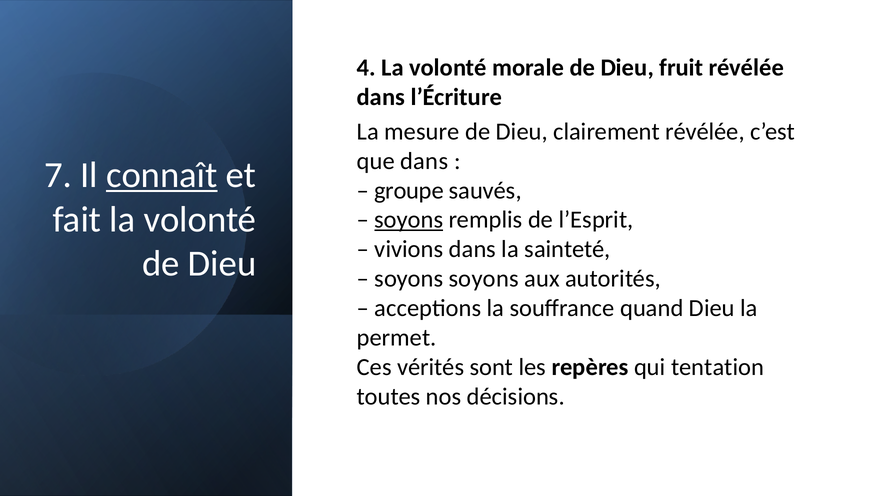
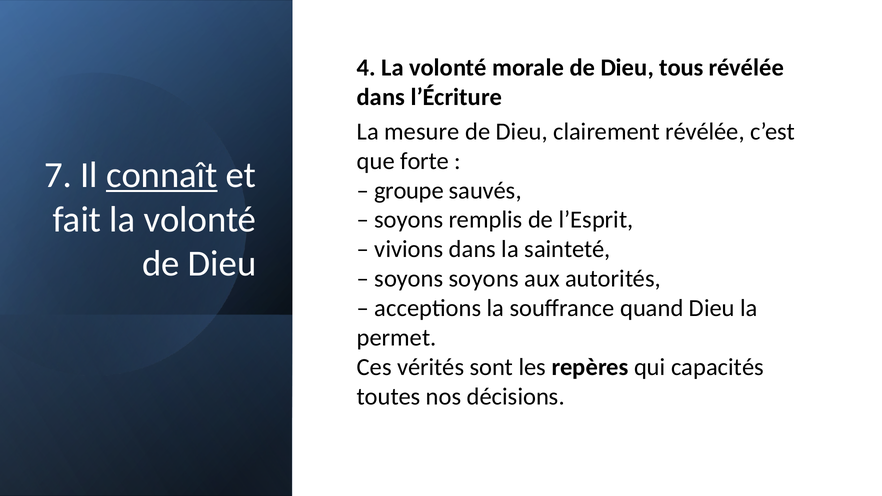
fruit: fruit -> tous (681, 68)
que dans: dans -> forte (425, 161)
soyons underline: present -> none (409, 220)
tentation: tentation -> capacités (718, 367)
